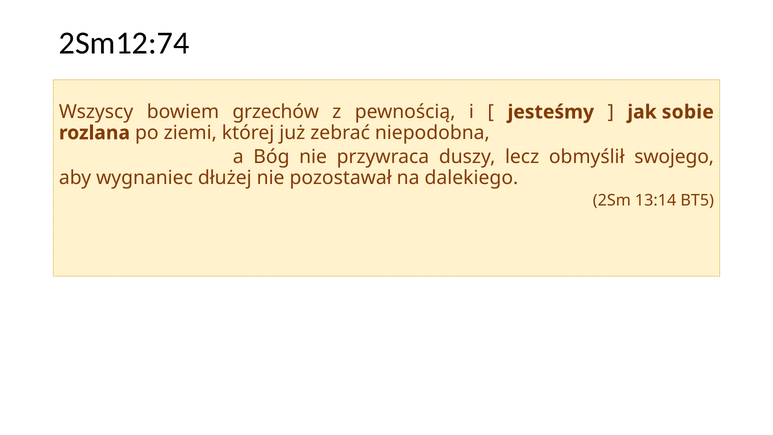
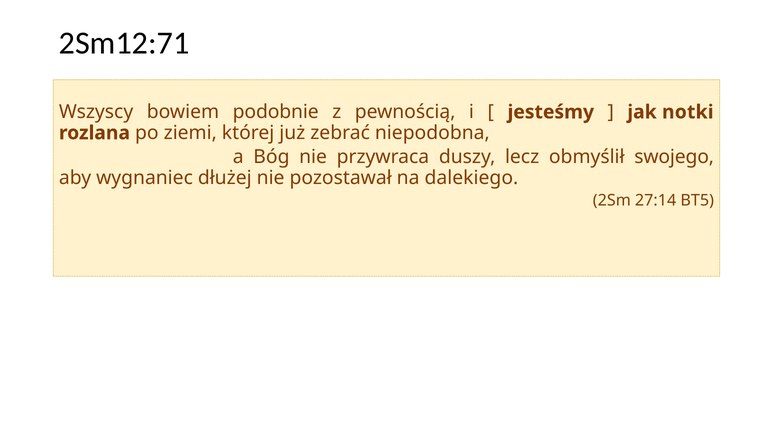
2Sm12:74: 2Sm12:74 -> 2Sm12:71 (124, 43)
grzechów: grzechów -> podobnie (276, 112)
sobie: sobie -> notki (688, 112)
13:14: 13:14 -> 27:14 (656, 200)
